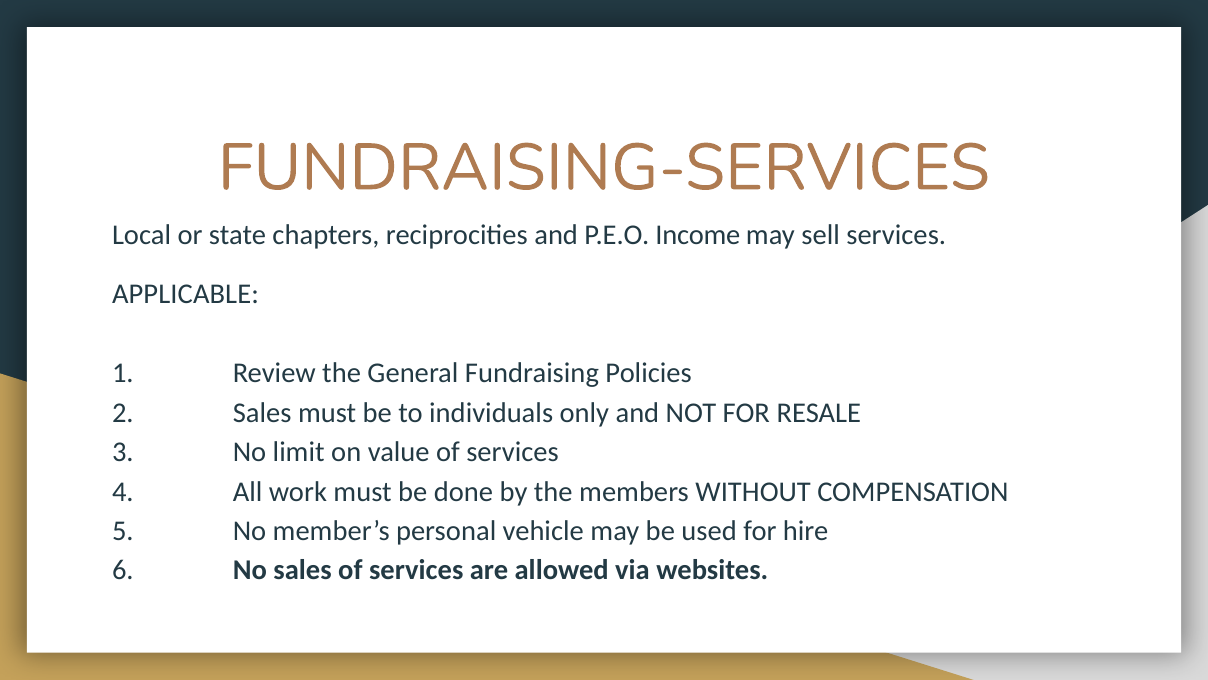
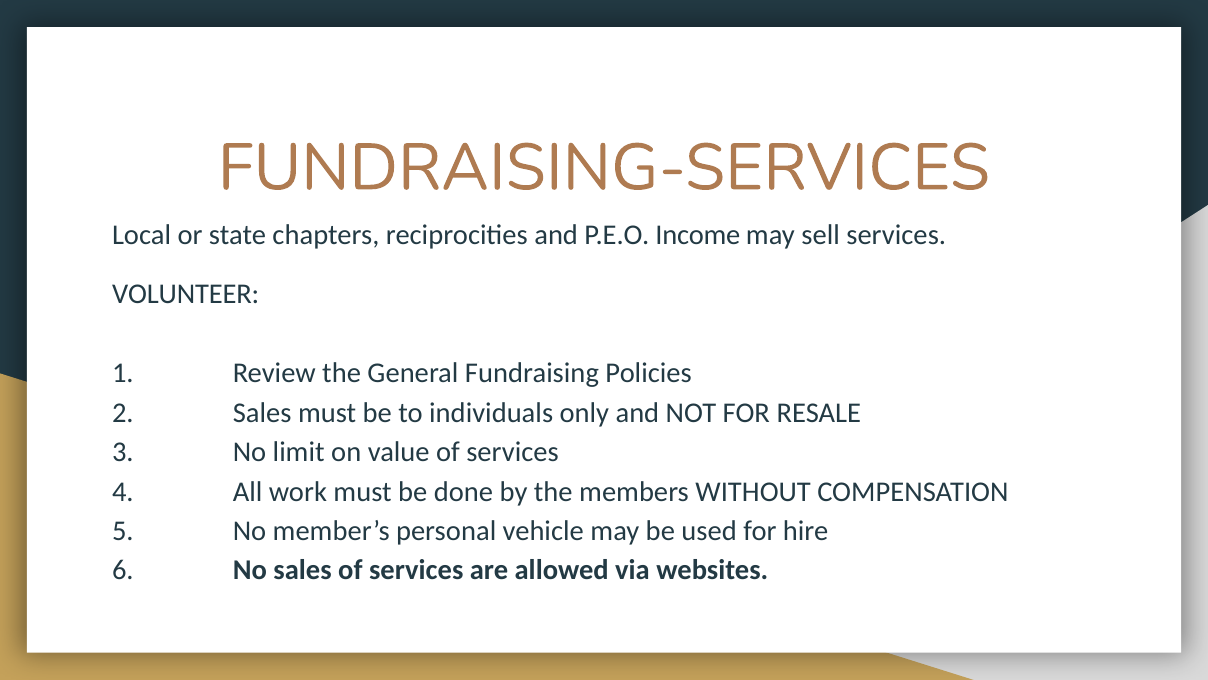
APPLICABLE: APPLICABLE -> VOLUNTEER (186, 294)
